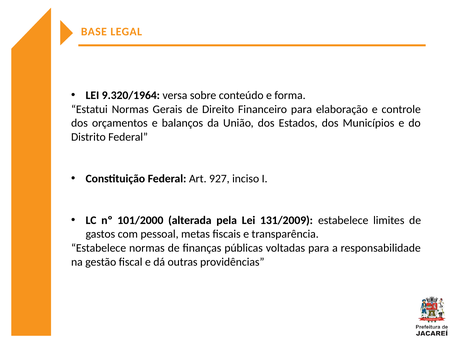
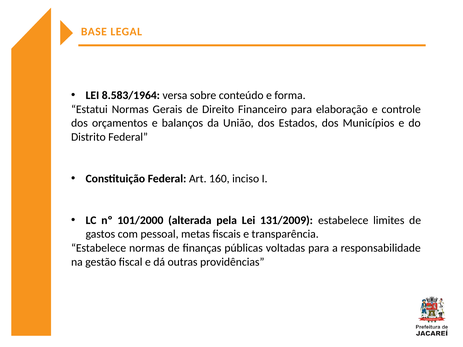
9.320/1964: 9.320/1964 -> 8.583/1964 (131, 95)
927: 927 -> 160 (219, 179)
